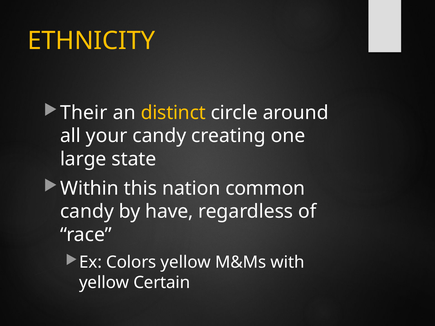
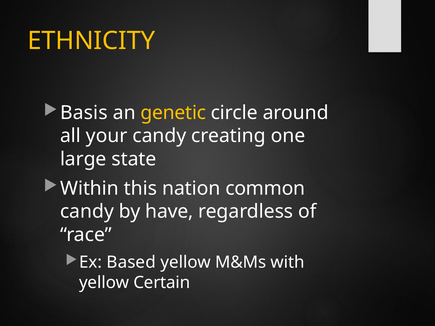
Their: Their -> Basis (84, 113)
distinct: distinct -> genetic (173, 113)
Colors: Colors -> Based (131, 263)
